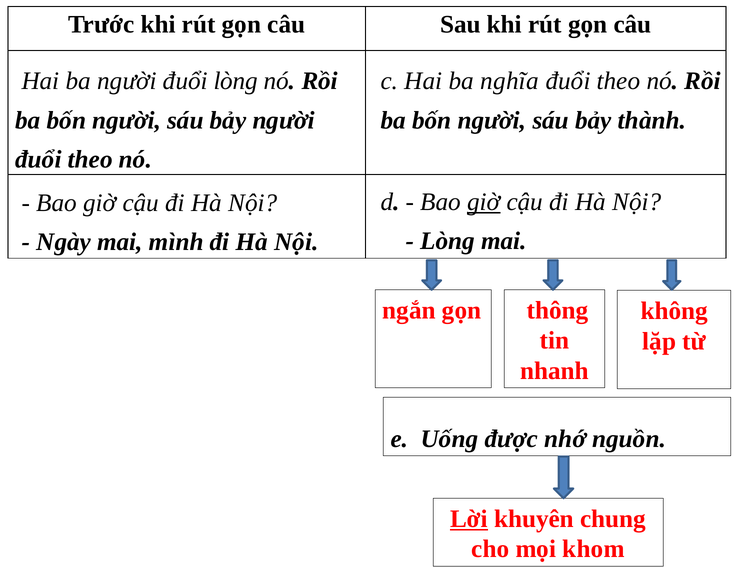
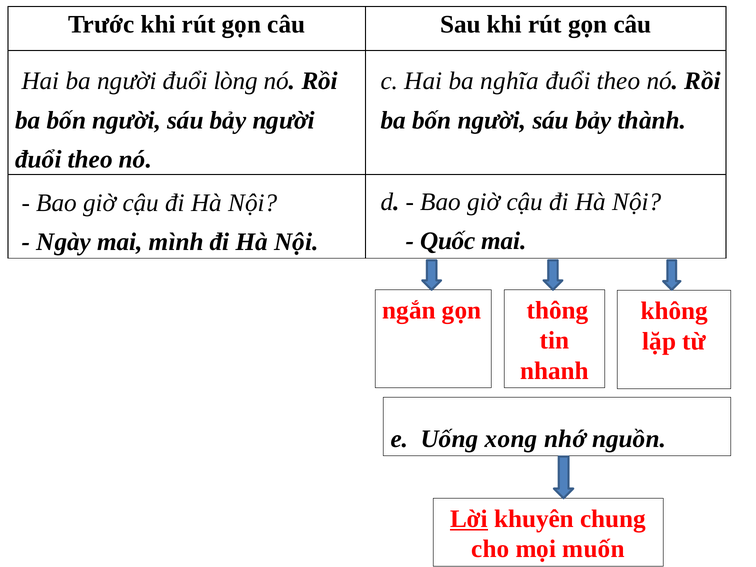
giờ underline: present -> none (484, 202)
Lòng: Lòng -> Quốc (448, 241)
được: được -> xong (511, 439)
khom: khom -> muốn (594, 549)
